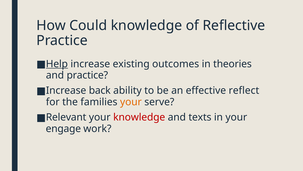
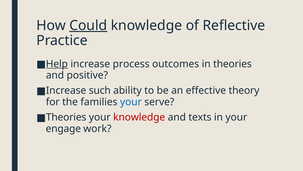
Could underline: none -> present (88, 25)
existing: existing -> process (131, 64)
and practice: practice -> positive (87, 75)
back: back -> such (100, 90)
reflect: reflect -> theory (244, 90)
your colour: orange -> blue (131, 102)
Relevant: Relevant -> Theories (66, 117)
